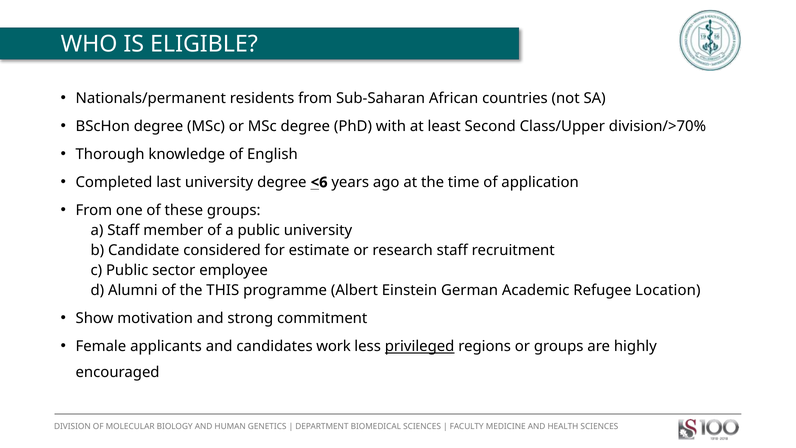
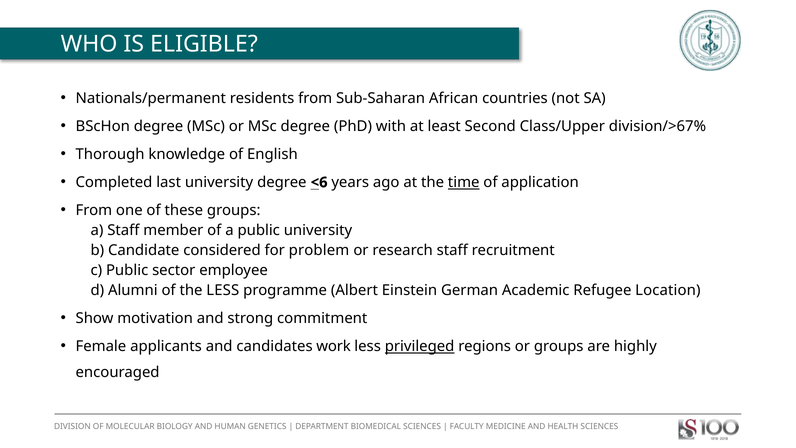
division/>70%: division/>70% -> division/>67% (657, 126)
time underline: none -> present (464, 182)
estimate: estimate -> problem (319, 250)
the THIS: THIS -> LESS (223, 290)
